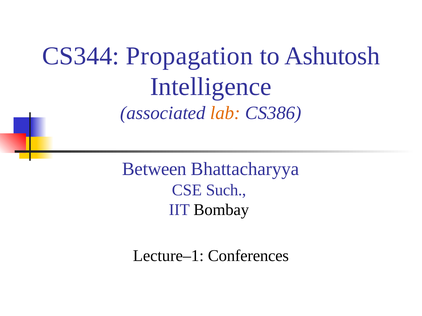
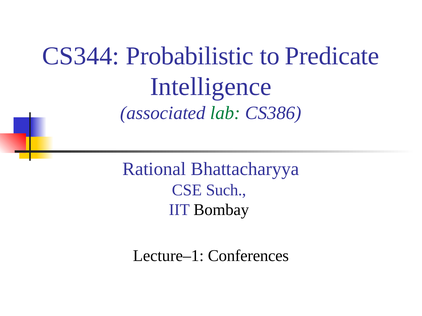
Propagation: Propagation -> Probabilistic (190, 56)
Ashutosh: Ashutosh -> Predicate (332, 56)
lab colour: orange -> green (225, 113)
Between: Between -> Rational (154, 169)
